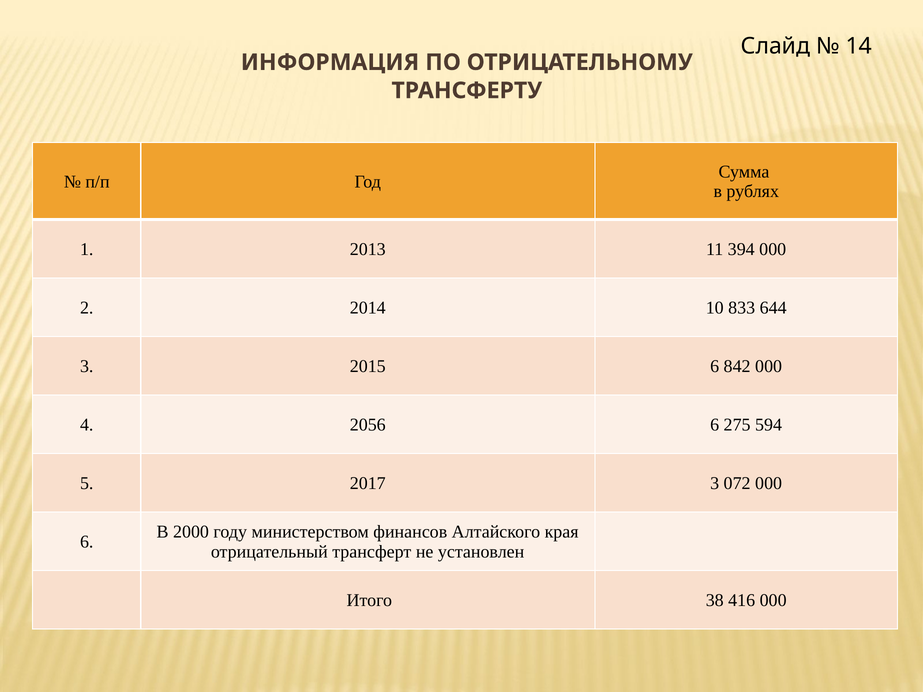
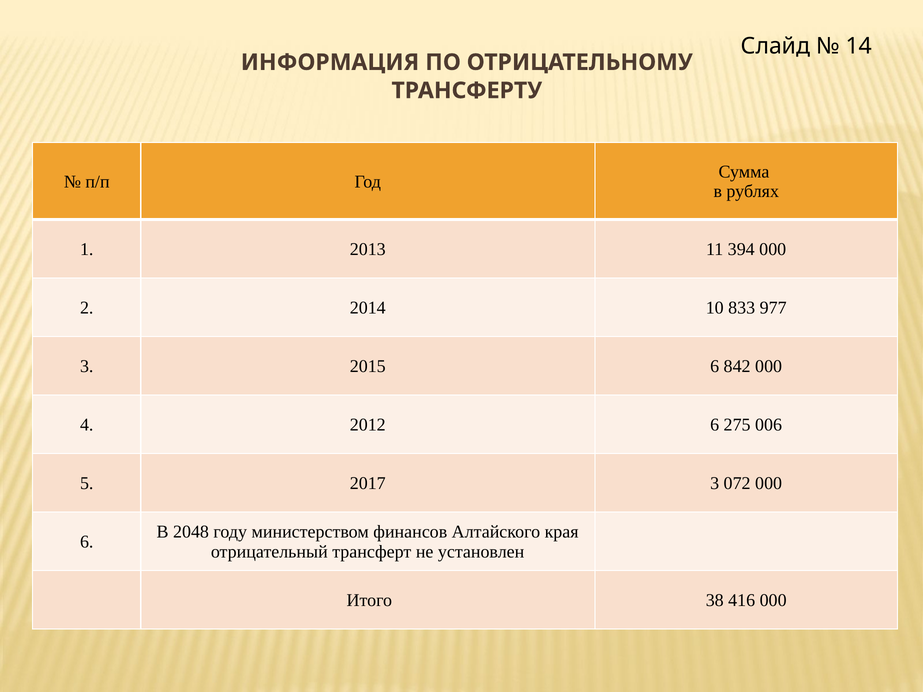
644: 644 -> 977 (773, 308)
2056: 2056 -> 2012 (368, 425)
594: 594 -> 006 (769, 425)
2000: 2000 -> 2048 (191, 532)
